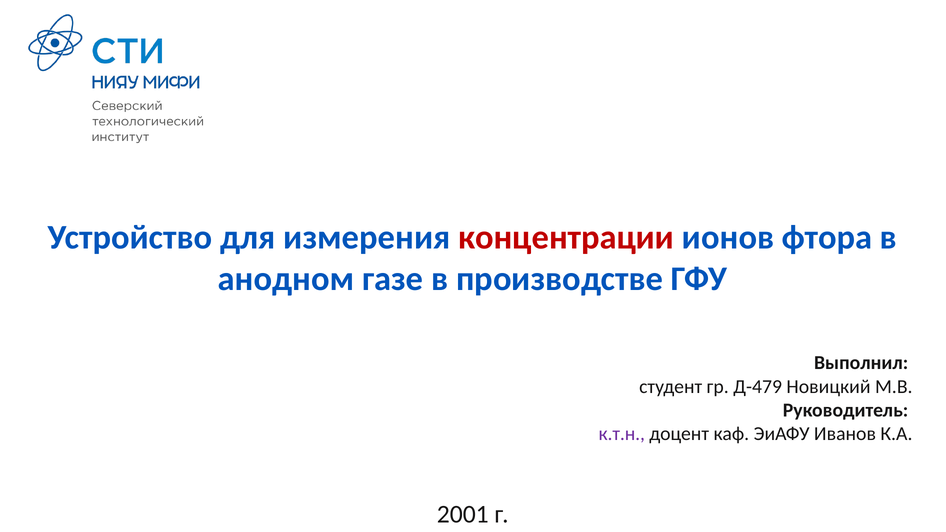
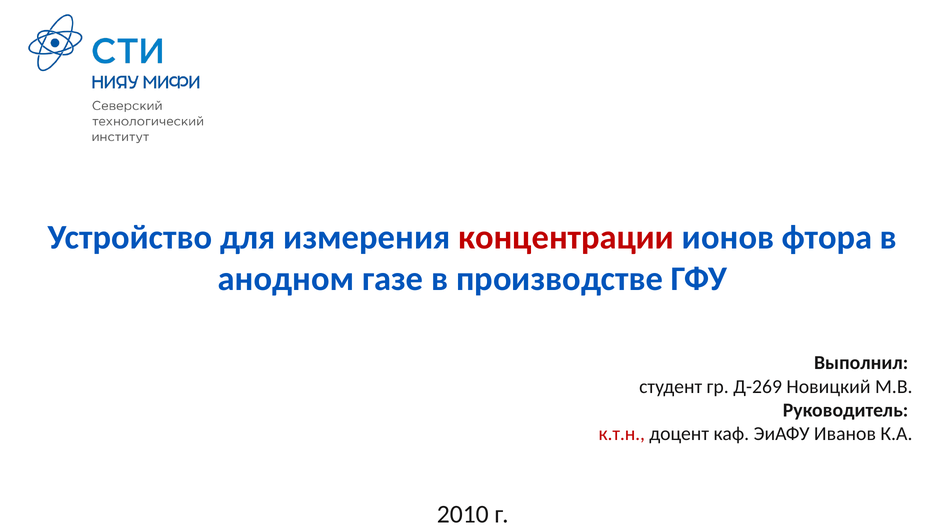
Д-479: Д-479 -> Д-269 (758, 387)
к.т.н colour: purple -> red (622, 434)
2001: 2001 -> 2010 (463, 515)
